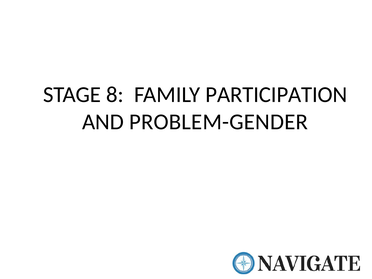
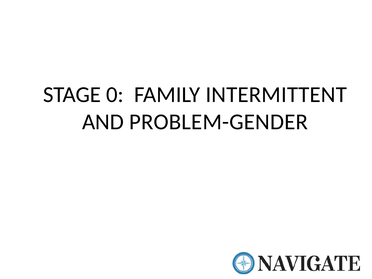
8: 8 -> 0 (115, 95)
PARTICIPATION: PARTICIPATION -> INTERMITTENT (276, 95)
